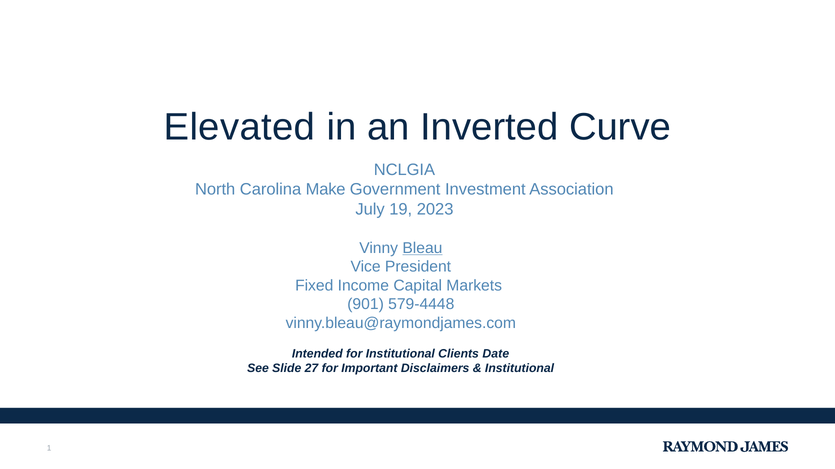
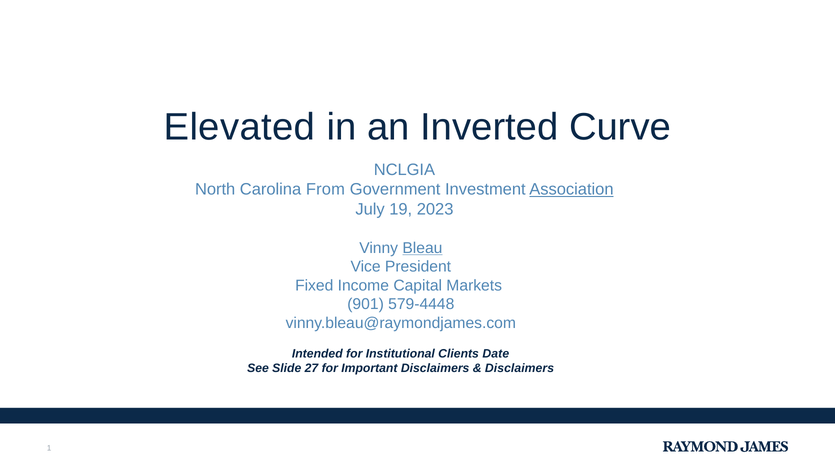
Make: Make -> From (325, 190)
Association underline: none -> present (571, 190)
Institutional: Institutional -> Disclaimers (520, 369)
